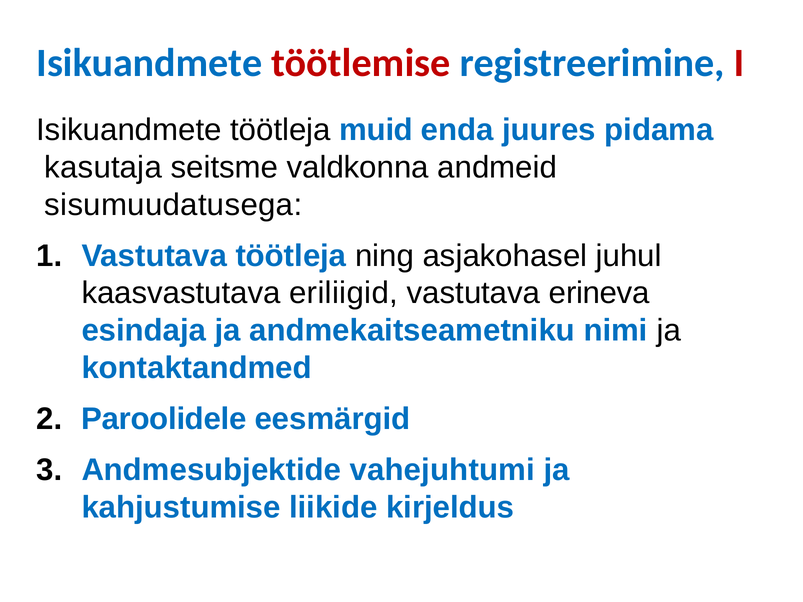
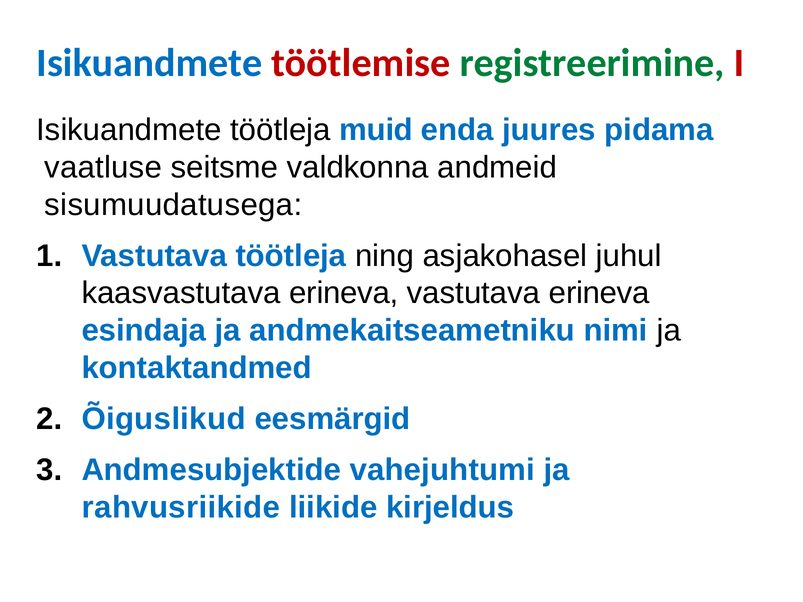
registreerimine colour: blue -> green (592, 63)
kasutaja: kasutaja -> vaatluse (103, 167)
kaasvastutava eriliigid: eriliigid -> erineva (344, 293)
Paroolidele: Paroolidele -> Õiguslikud (164, 419)
kahjustumise: kahjustumise -> rahvusriikide (181, 508)
